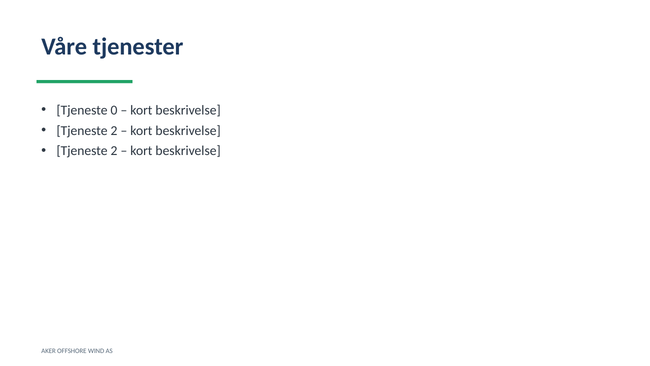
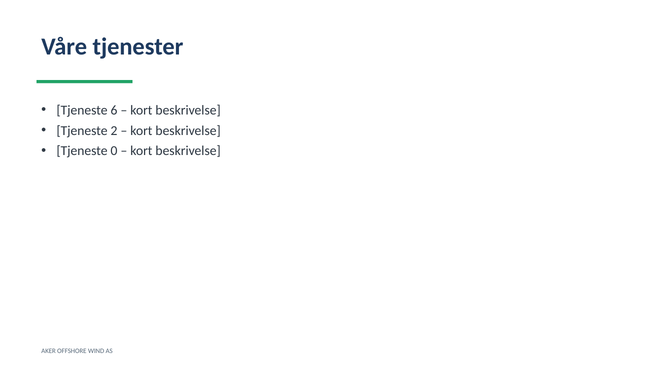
0: 0 -> 6 (114, 110)
2: 2 -> 0 (114, 151)
